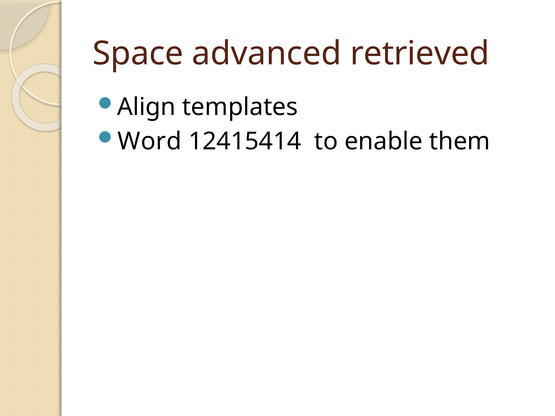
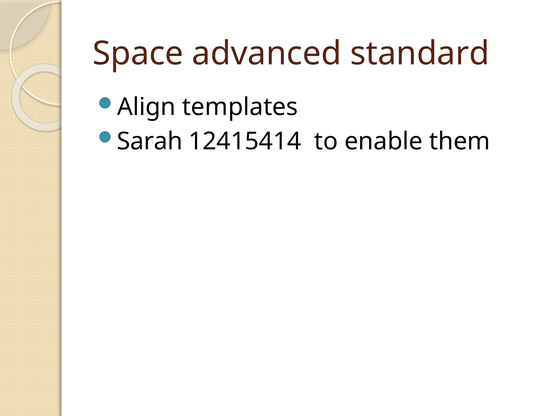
retrieved: retrieved -> standard (420, 54)
Word: Word -> Sarah (150, 141)
